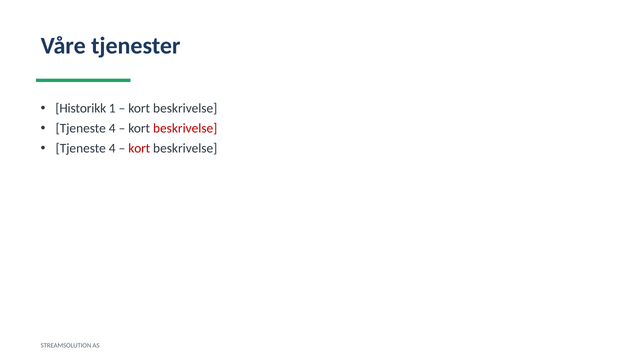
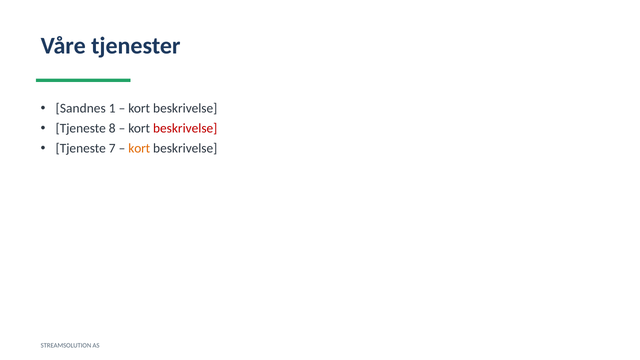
Historikk: Historikk -> Sandnes (81, 108)
4: 4 -> 8 (112, 128)
4: 4 -> 7 (112, 148)
kort colour: red -> orange (139, 148)
